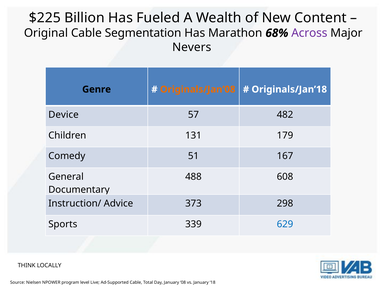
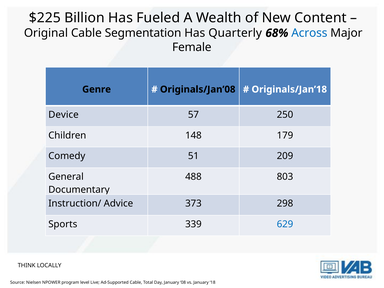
Marathon: Marathon -> Quarterly (235, 33)
Across colour: purple -> blue (309, 33)
Nevers: Nevers -> Female (192, 47)
Originals/Jan’08 colour: orange -> black (198, 89)
482: 482 -> 250 (285, 115)
131: 131 -> 148 (193, 135)
167: 167 -> 209 (285, 156)
608: 608 -> 803 (285, 177)
